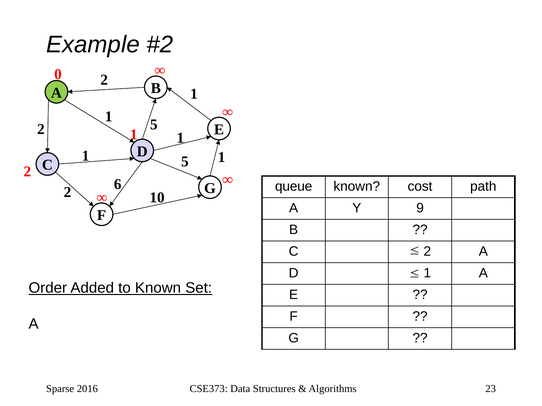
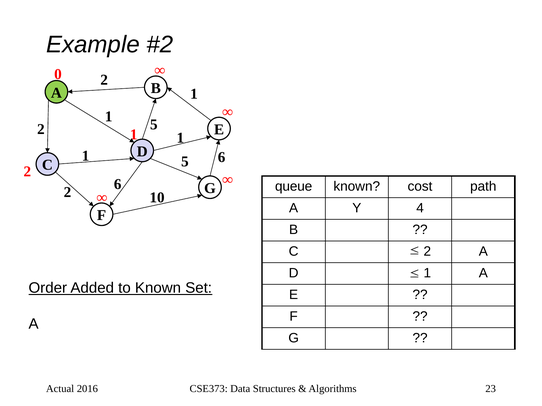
1: 1 -> 6 (222, 157)
9: 9 -> 4 (420, 208)
Sparse: Sparse -> Actual (60, 389)
